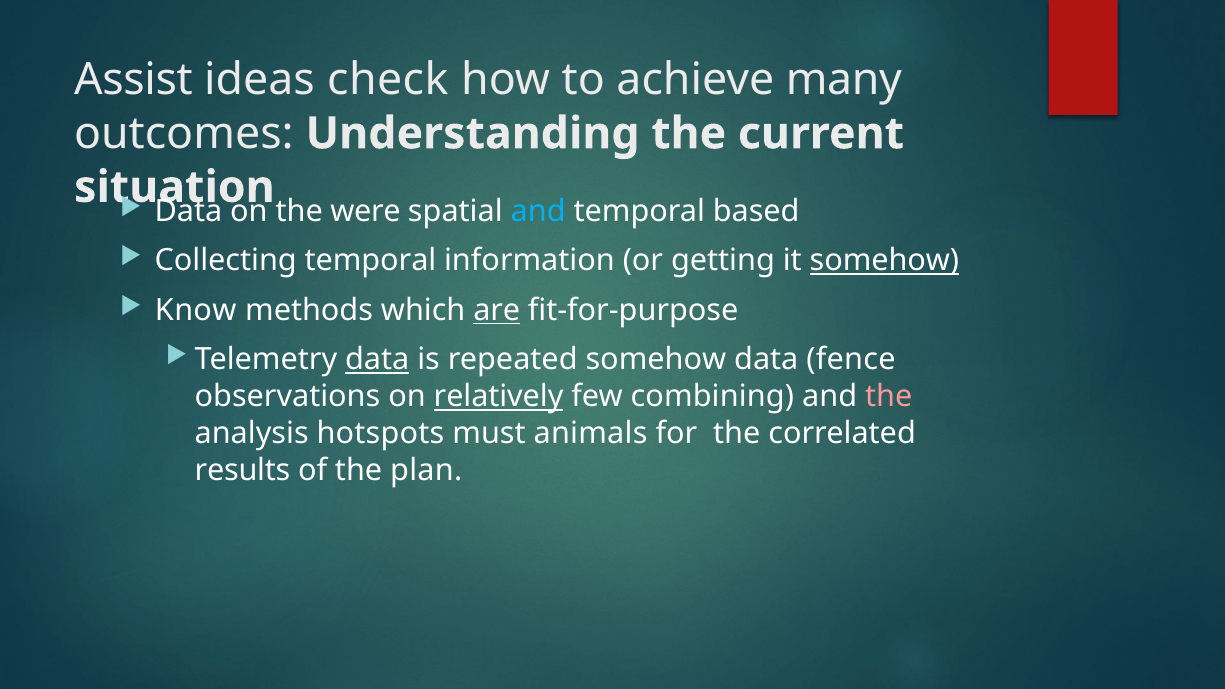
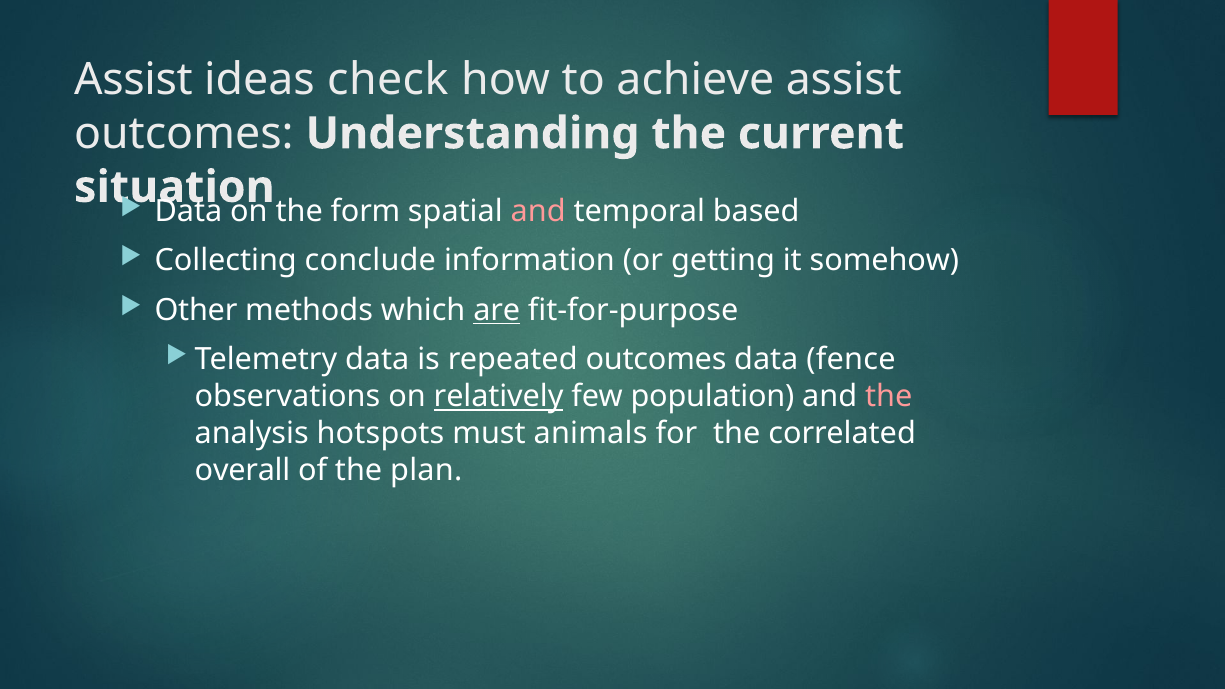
achieve many: many -> assist (844, 80)
were: were -> form (366, 211)
and colour: light blue -> pink (538, 211)
Collecting temporal: temporal -> conclude (370, 261)
somehow underline: present -> none (884, 261)
Know: Know -> Other (196, 310)
data underline: present -> none (377, 360)
repeated somehow: somehow -> outcomes (656, 360)
combining: combining -> population (712, 397)
results: results -> overall (242, 470)
